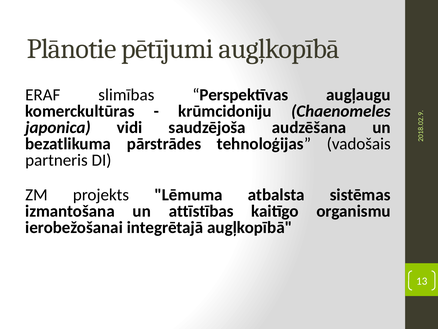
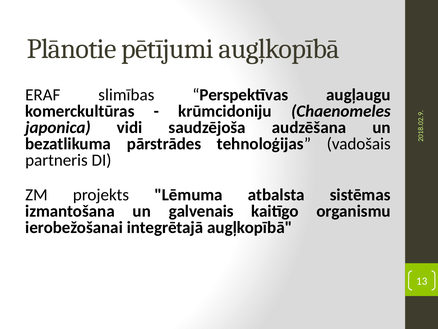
attīstības: attīstības -> galvenais (201, 211)
